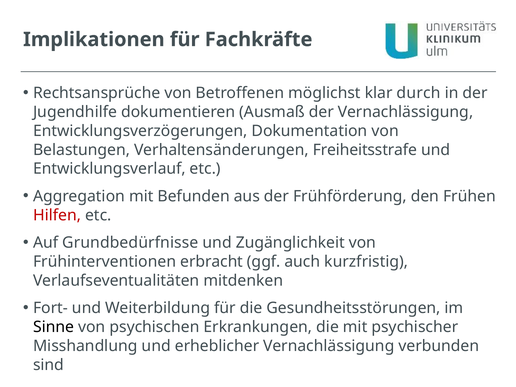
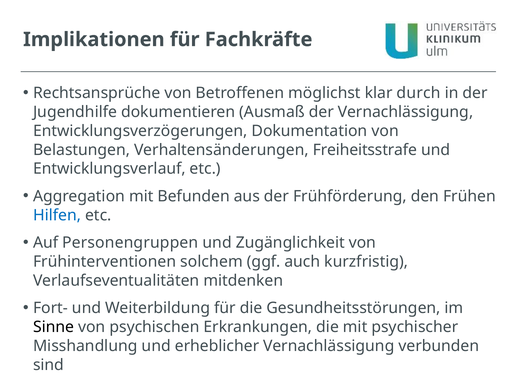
Hilfen colour: red -> blue (57, 215)
Grundbedürfnisse: Grundbedürfnisse -> Personengruppen (130, 243)
erbracht: erbracht -> solchem (212, 262)
